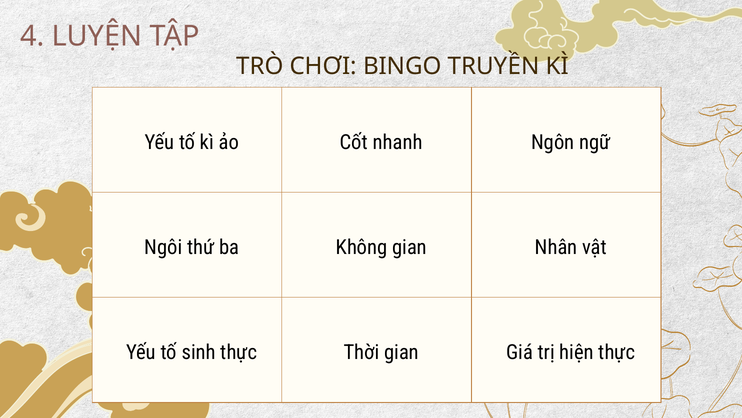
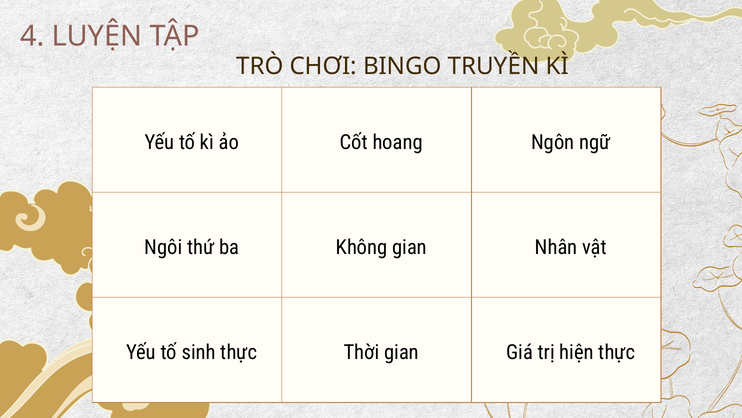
nhanh: nhanh -> hoang (398, 142)
